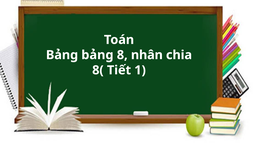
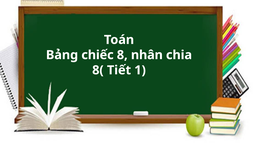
Bảng bảng: bảng -> chiếc (97, 55)
